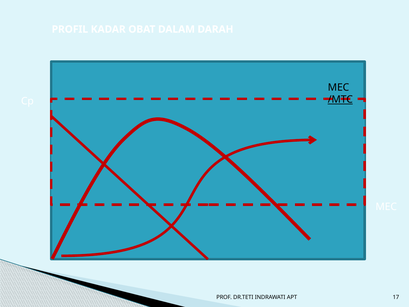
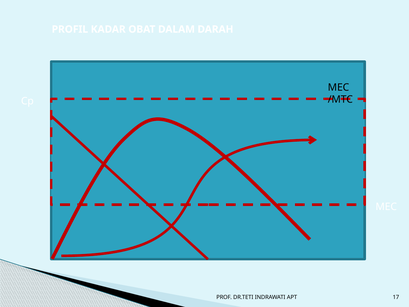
/MTC underline: present -> none (340, 100)
